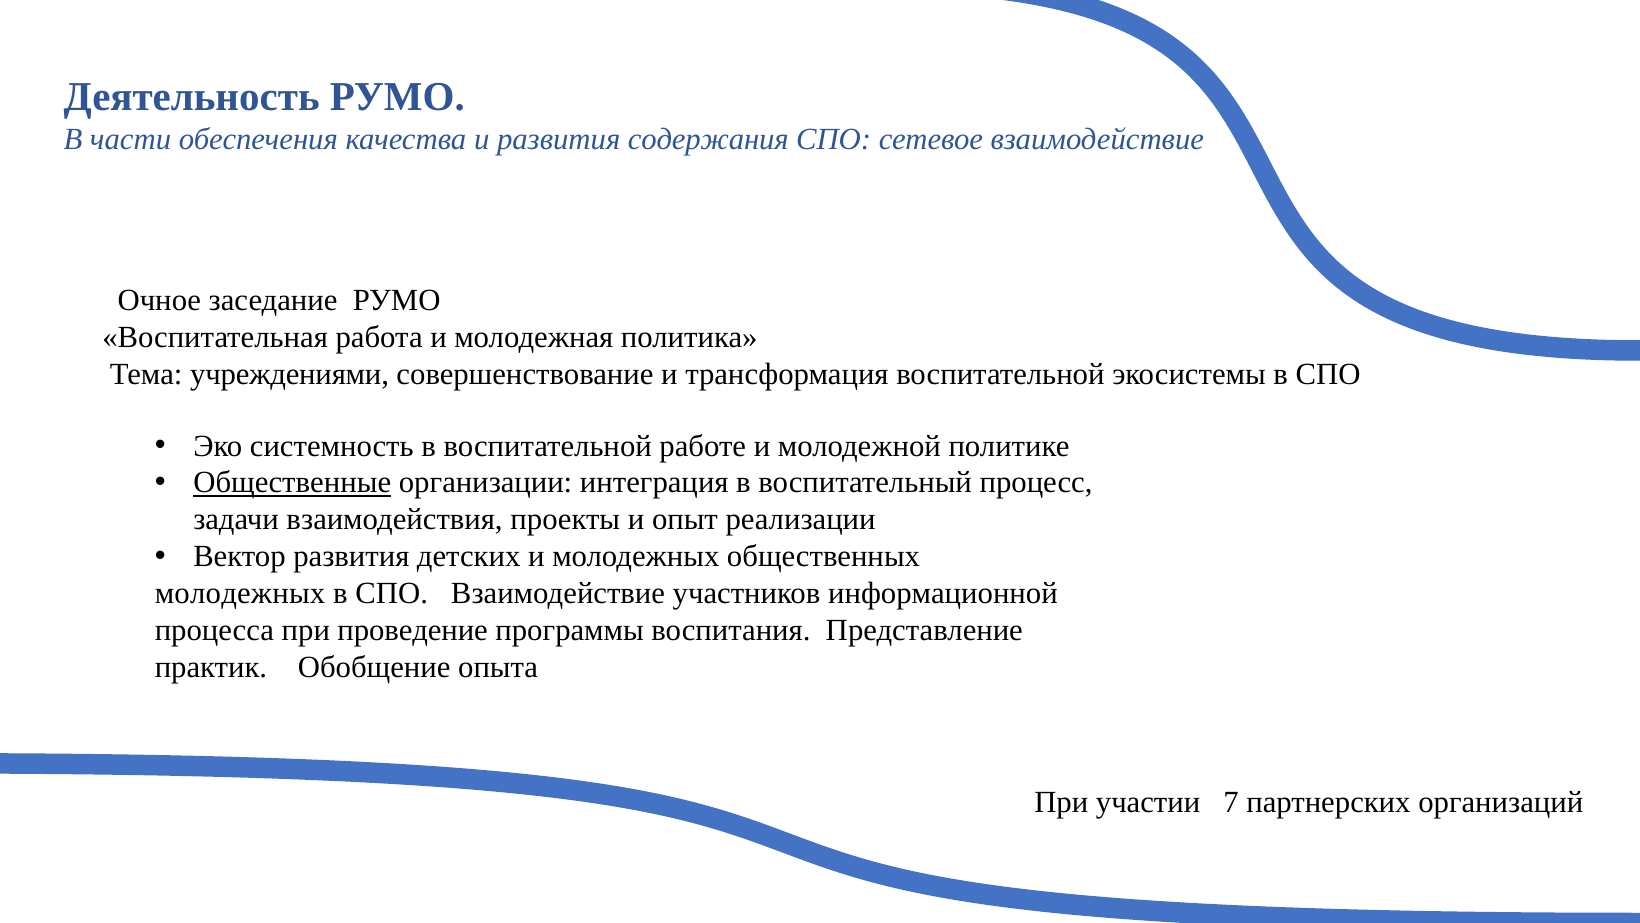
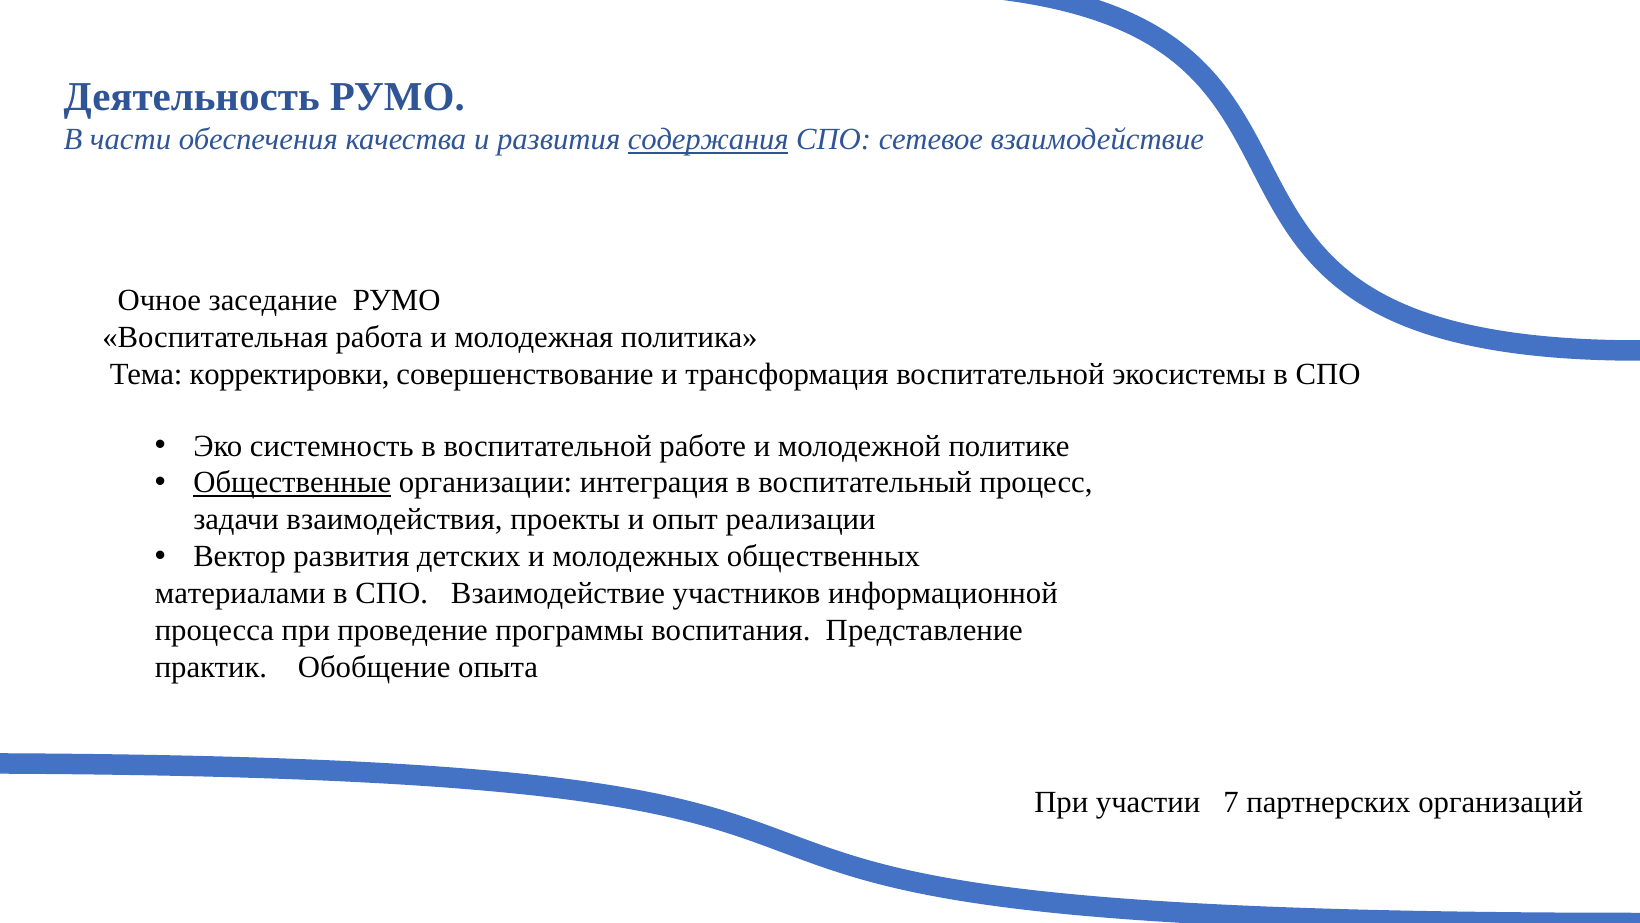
содержания underline: none -> present (708, 139)
учреждениями: учреждениями -> корректировки (290, 374)
молодежных: молодежных -> материалами (240, 593)
